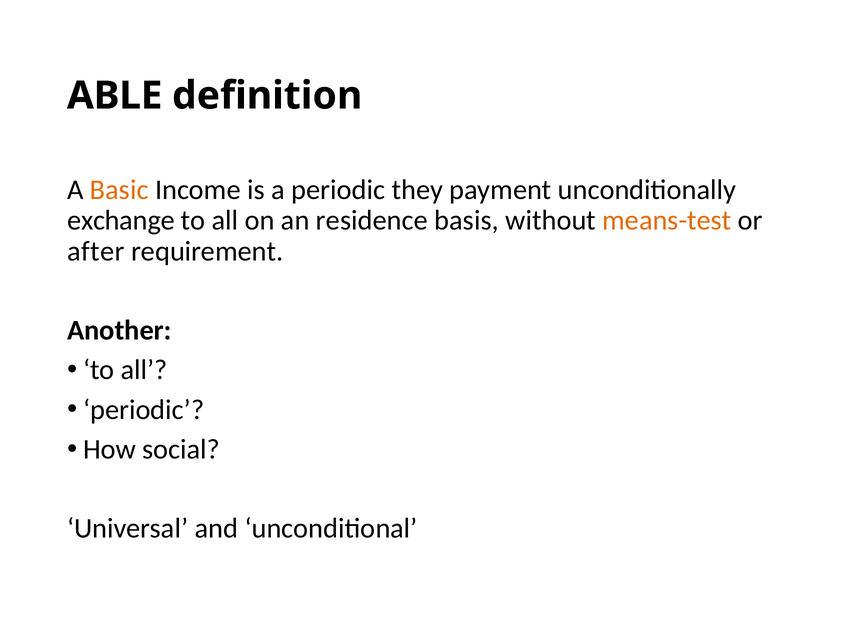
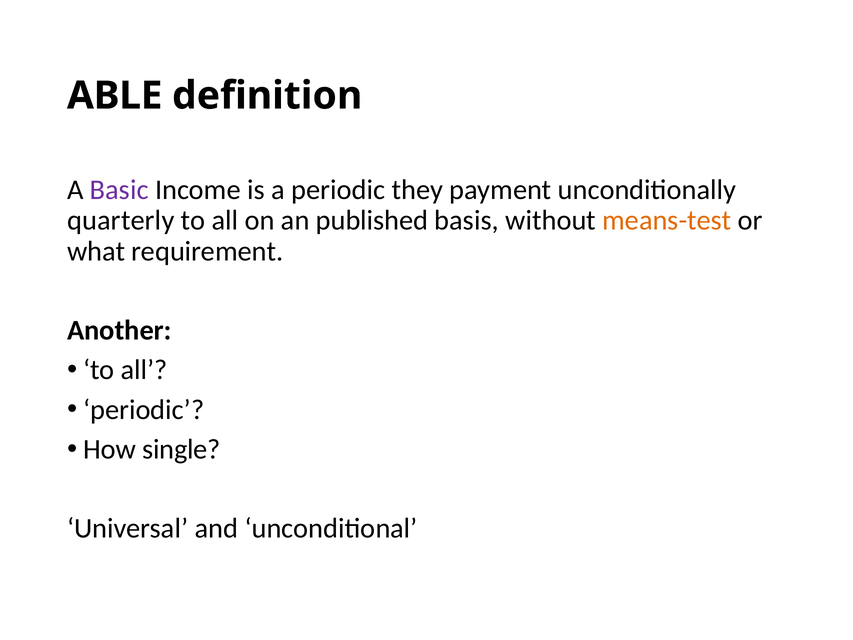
Basic colour: orange -> purple (119, 190)
exchange: exchange -> quarterly (121, 220)
residence: residence -> published (372, 220)
after: after -> what (96, 251)
social: social -> single (181, 449)
